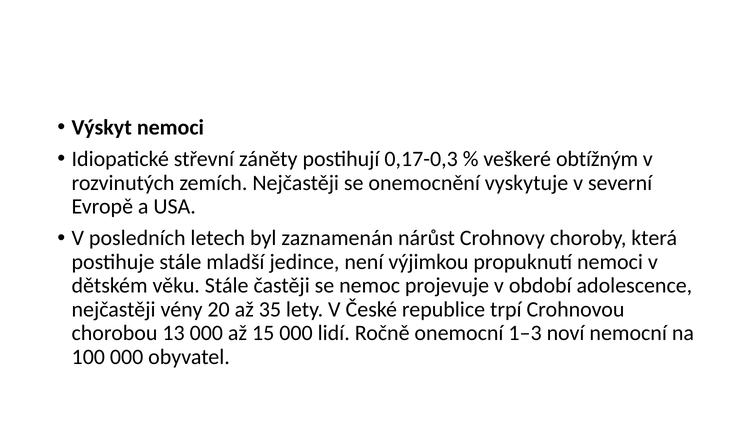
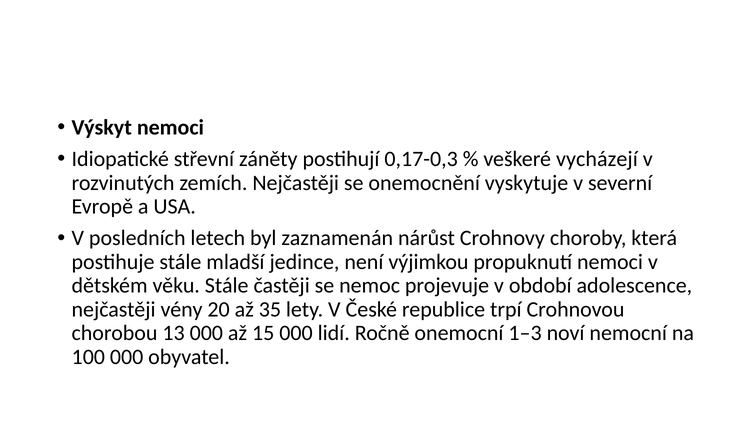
obtížným: obtížným -> vycházejí (597, 159)
